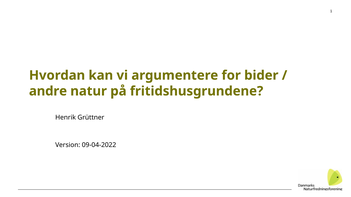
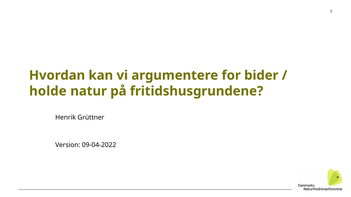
andre: andre -> holde (48, 91)
